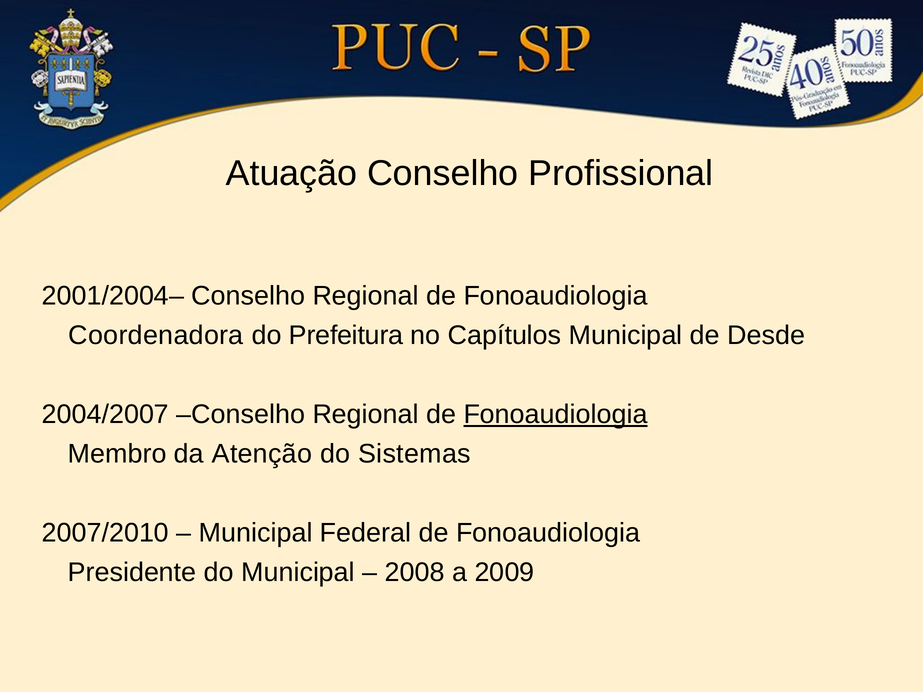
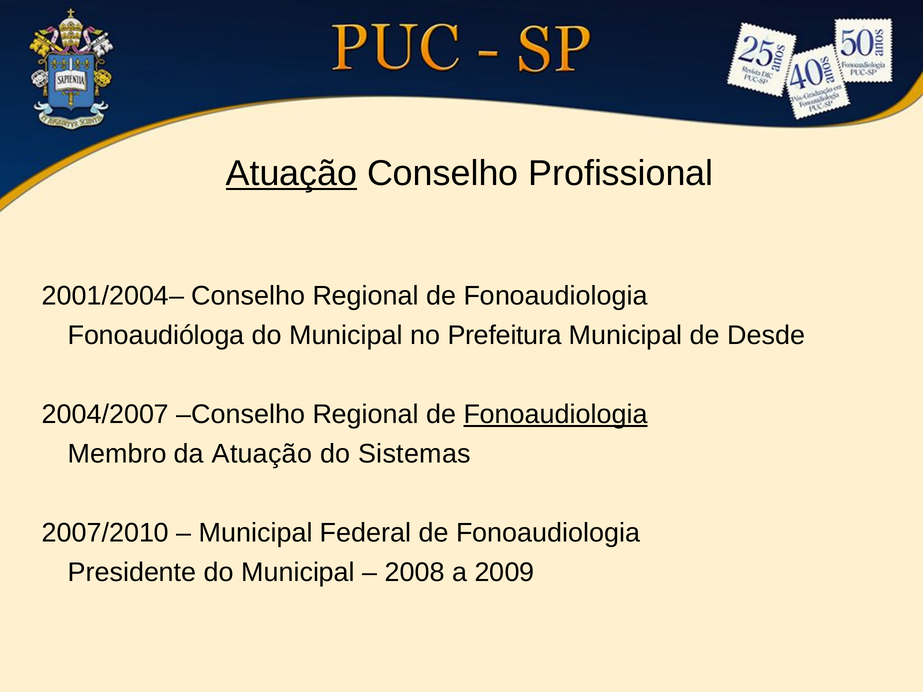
Atuação underline: none -> present (291, 174)
Coordenadora: Coordenadora -> Fonoaudióloga (156, 336)
Prefeitura: Prefeitura -> Municipal (346, 336)
Capítulos: Capítulos -> Prefeitura (505, 336)
da Atenção: Atenção -> Atuação (262, 454)
